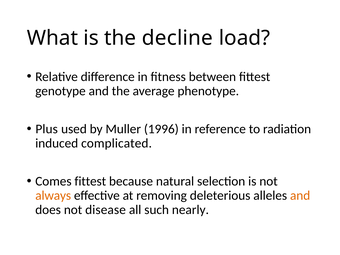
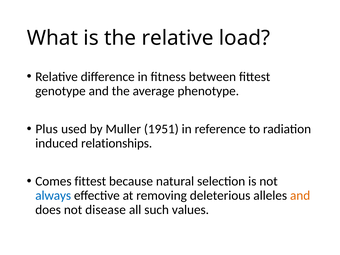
the decline: decline -> relative (178, 38)
1996: 1996 -> 1951 (161, 129)
complicated: complicated -> relationships (117, 143)
always colour: orange -> blue (53, 196)
nearly: nearly -> values (190, 210)
